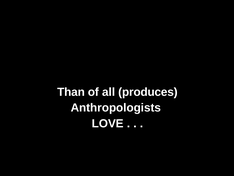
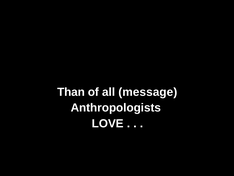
produces: produces -> message (148, 92)
